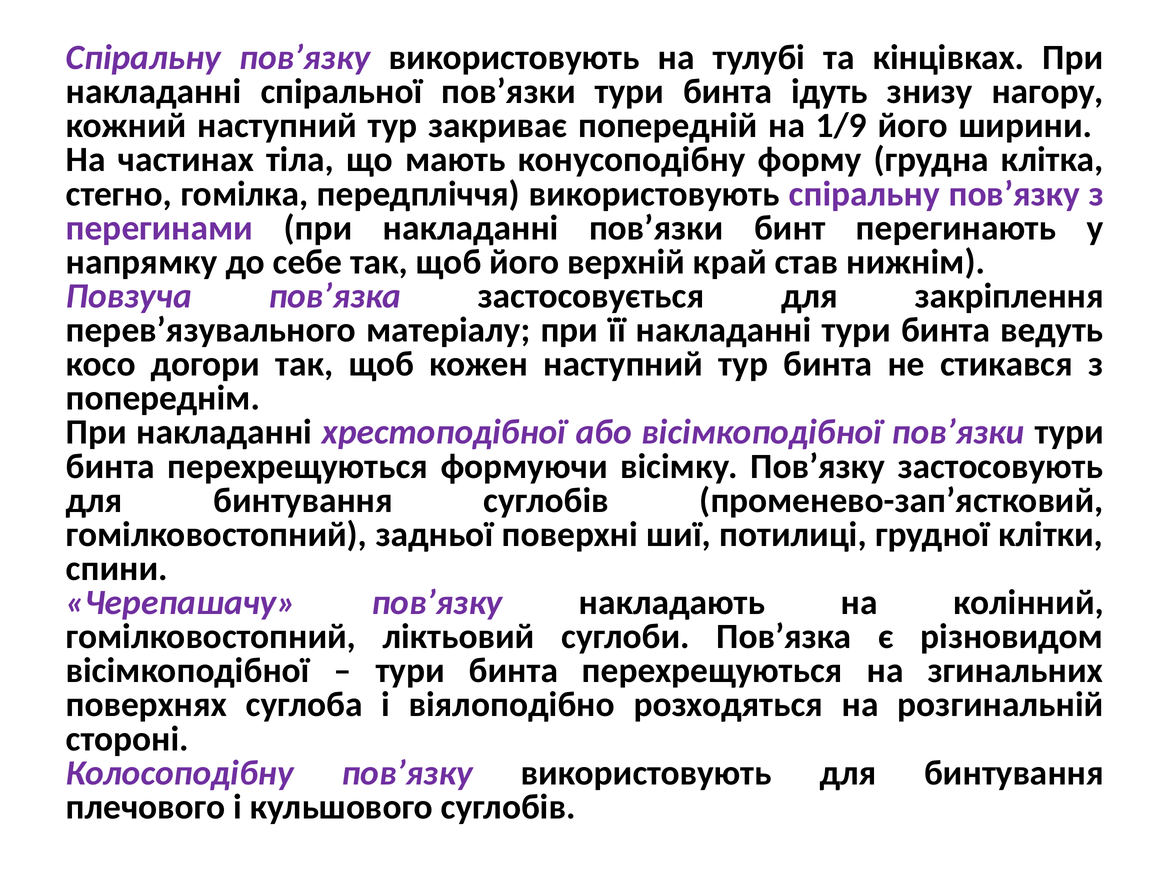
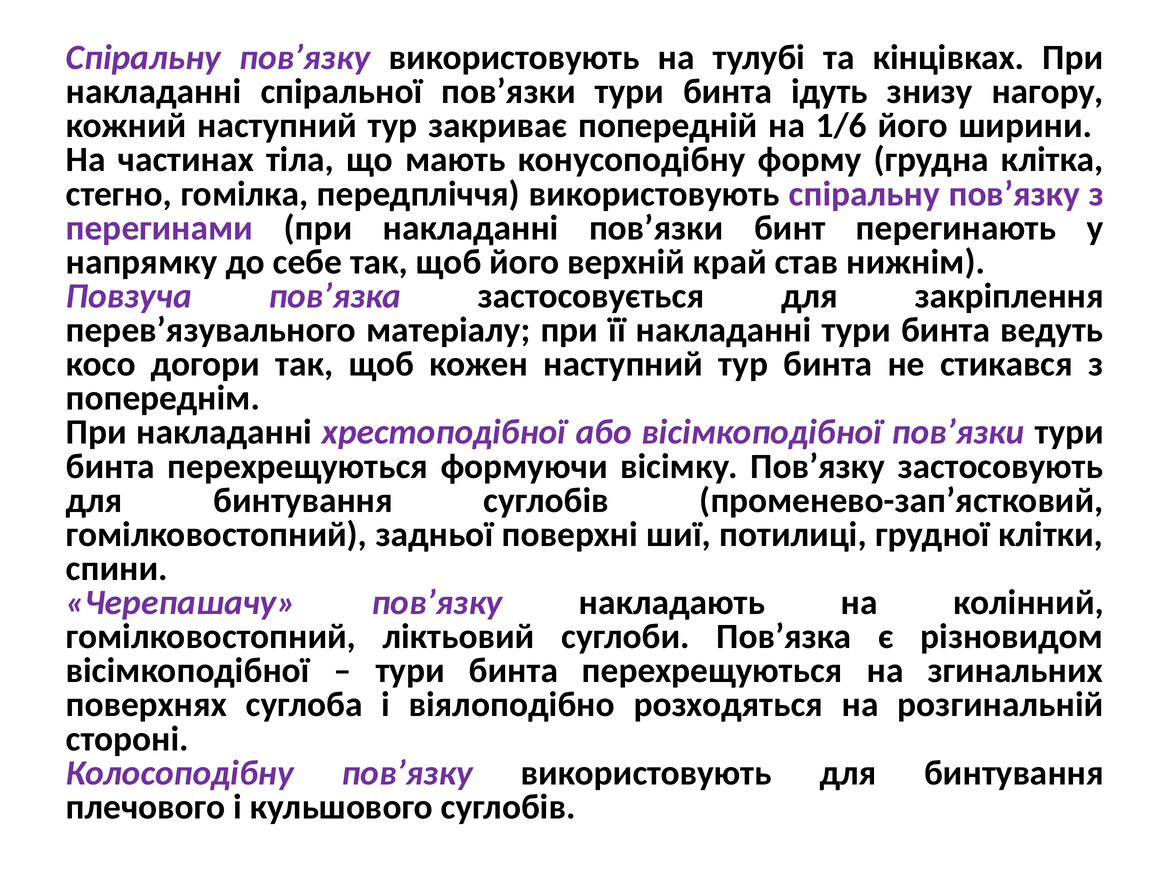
1/9: 1/9 -> 1/6 (841, 126)
